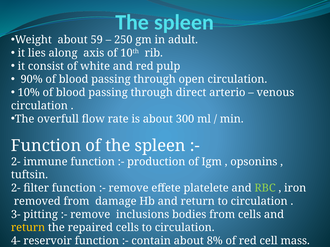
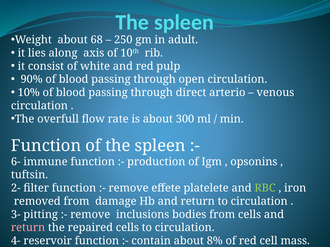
59: 59 -> 68 (97, 40)
2-: 2- -> 6- (16, 162)
return colour: yellow -> pink (28, 228)
